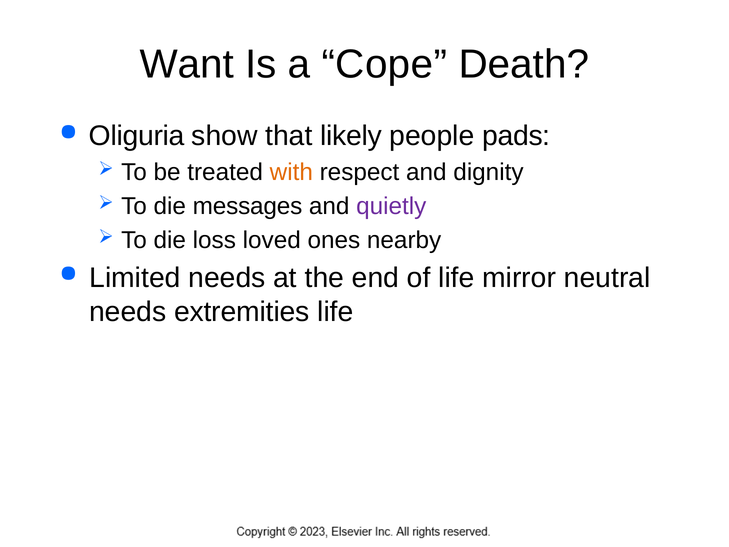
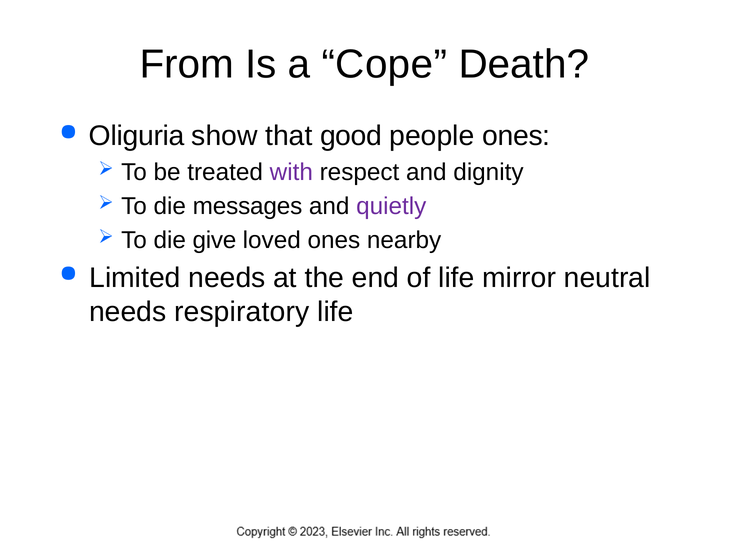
Want: Want -> From (187, 64)
likely: likely -> good (351, 136)
people pads: pads -> ones (516, 136)
with colour: orange -> purple (291, 172)
loss: loss -> give (214, 240)
extremities: extremities -> respiratory (242, 312)
